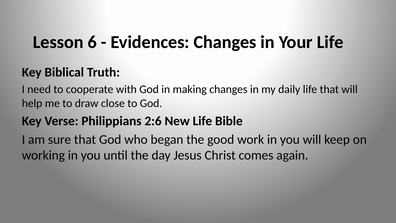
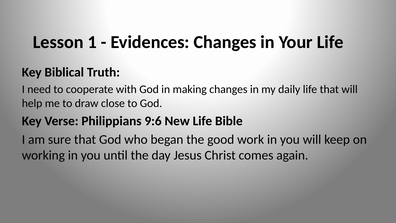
6: 6 -> 1 (92, 42)
2:6: 2:6 -> 9:6 (153, 121)
